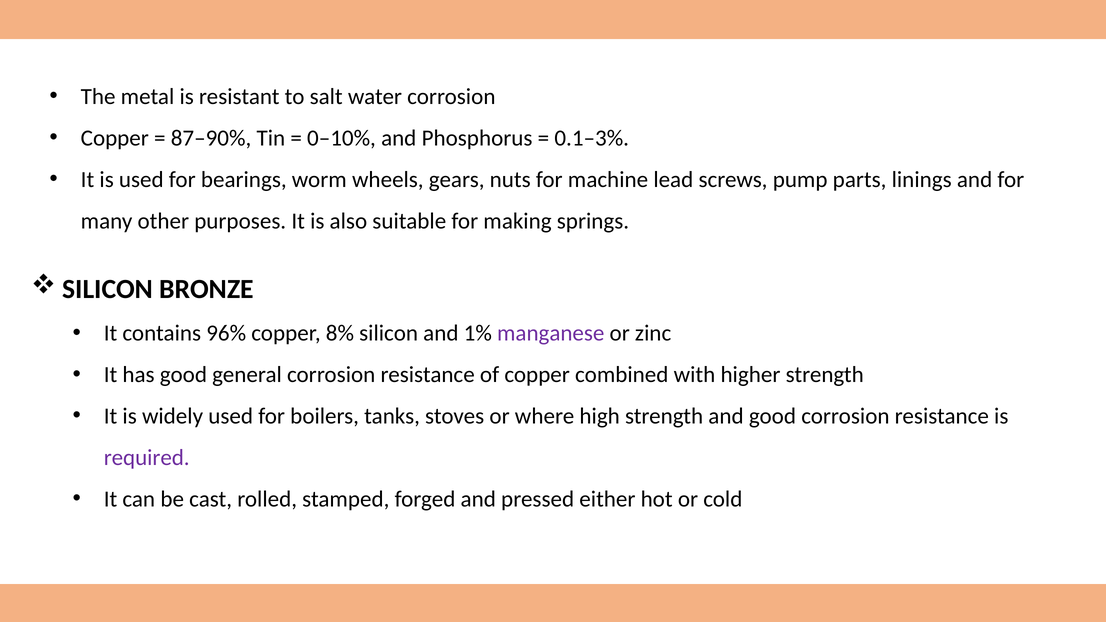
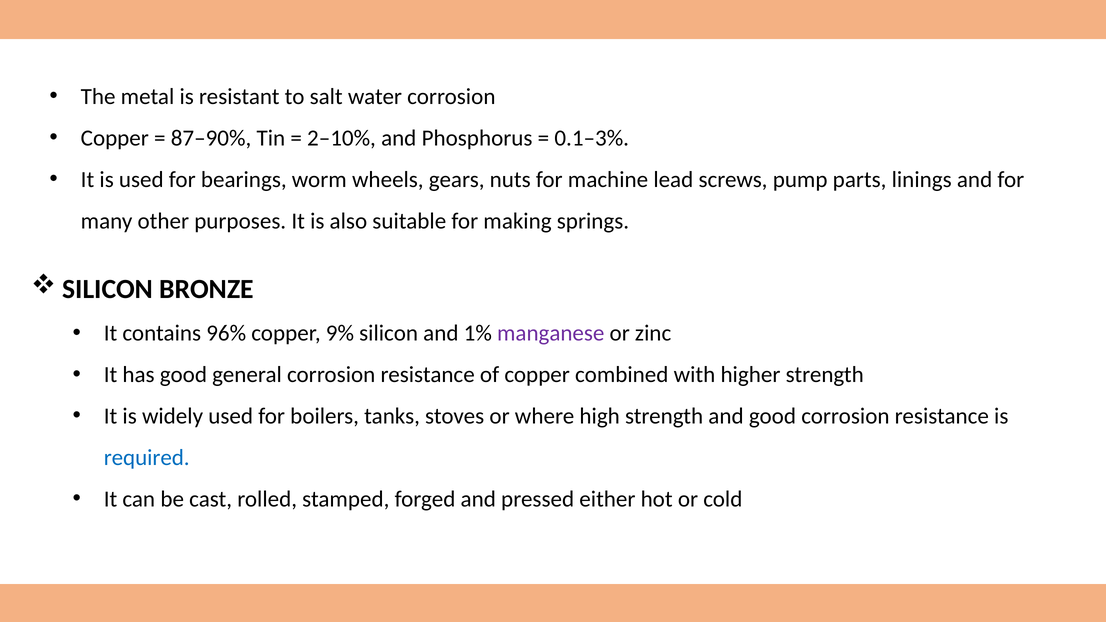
0–10%: 0–10% -> 2–10% (341, 138)
8%: 8% -> 9% (340, 333)
required colour: purple -> blue (147, 458)
